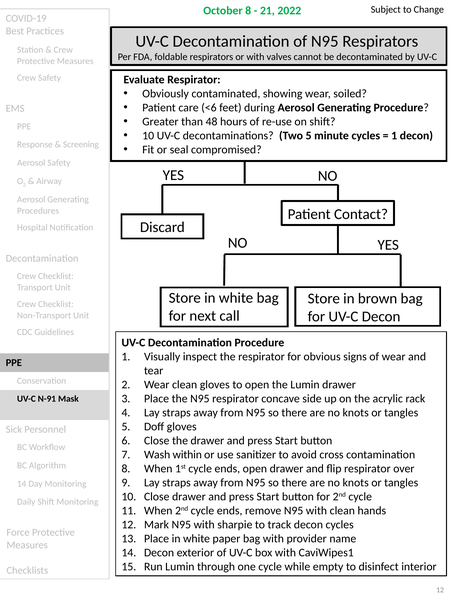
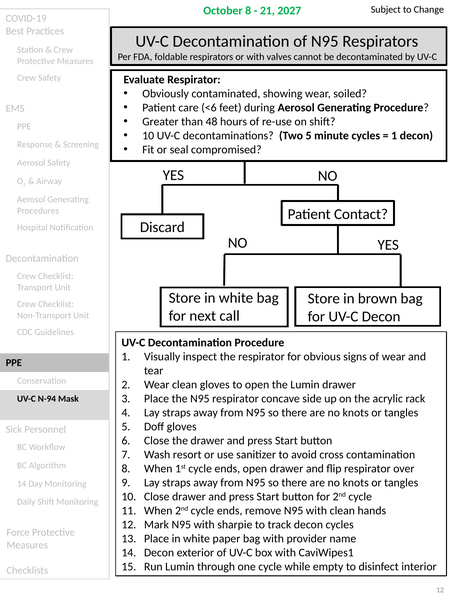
2022: 2022 -> 2027 (289, 11)
N-91: N-91 -> N-94 (47, 399)
within: within -> resort (187, 455)
